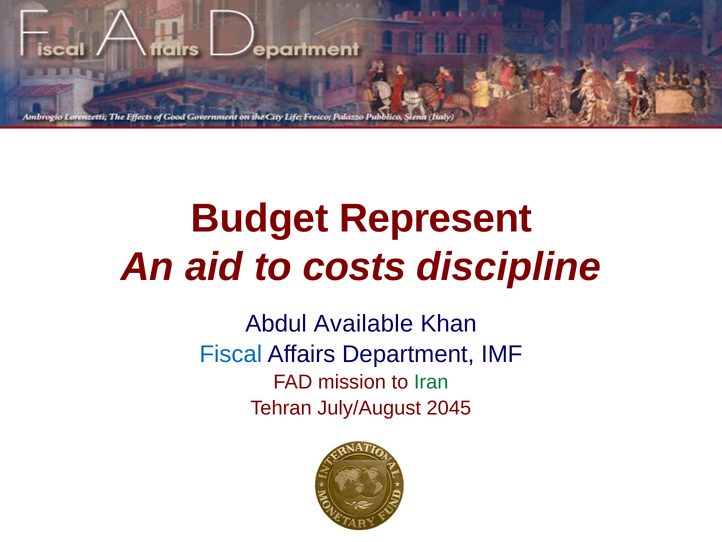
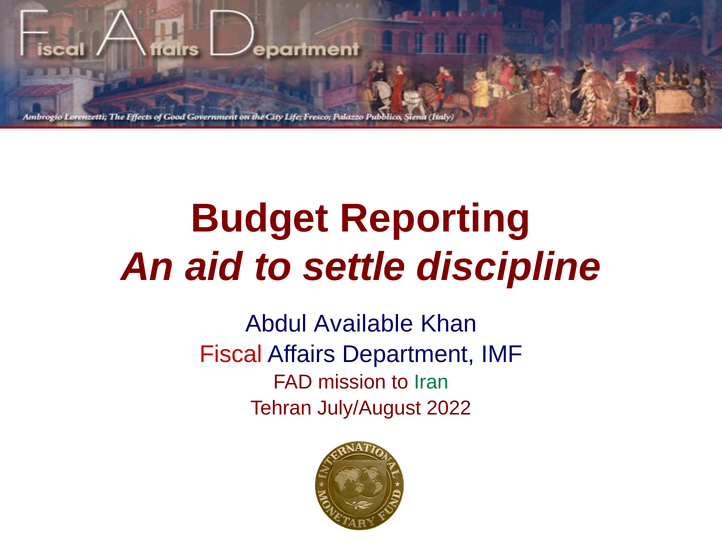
Represent: Represent -> Reporting (435, 219)
costs: costs -> settle (354, 267)
Fiscal colour: blue -> red (231, 354)
2045: 2045 -> 2022 (449, 408)
